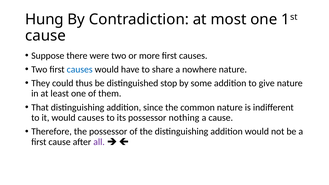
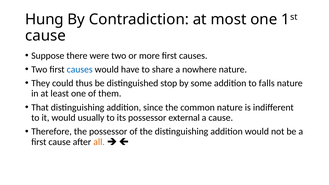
give: give -> falls (267, 83)
would causes: causes -> usually (91, 118)
nothing: nothing -> external (184, 118)
all colour: purple -> orange (99, 142)
